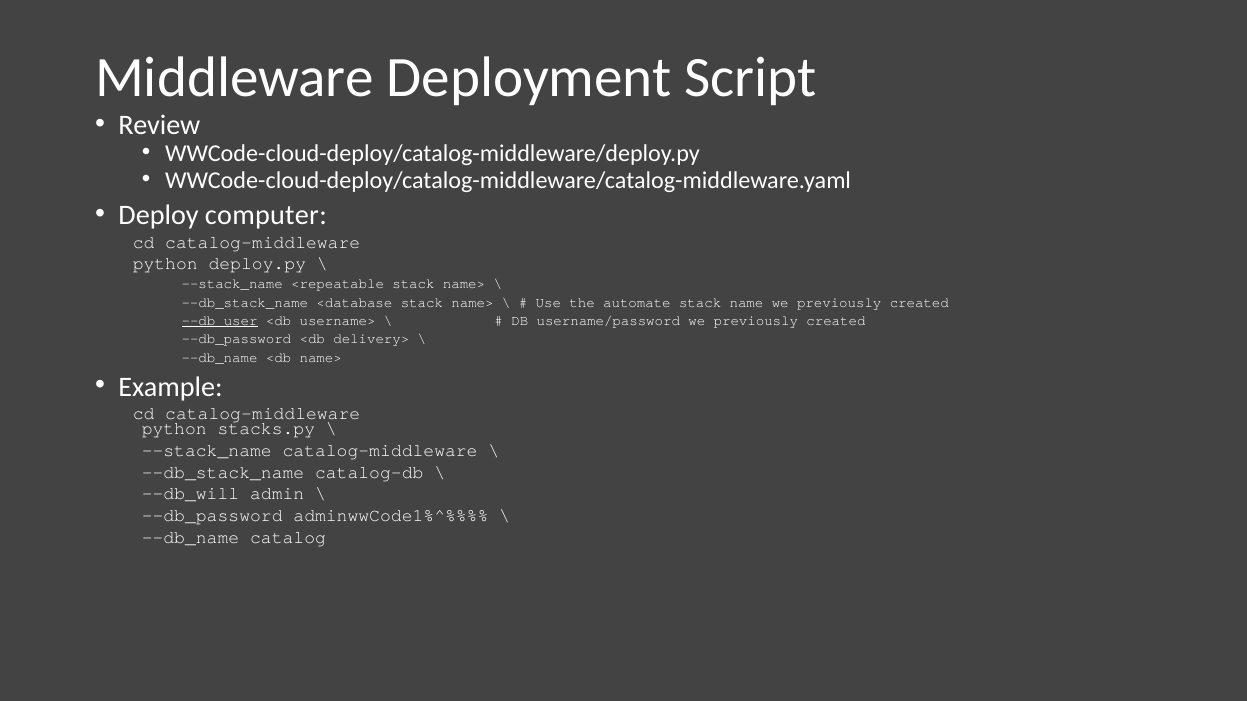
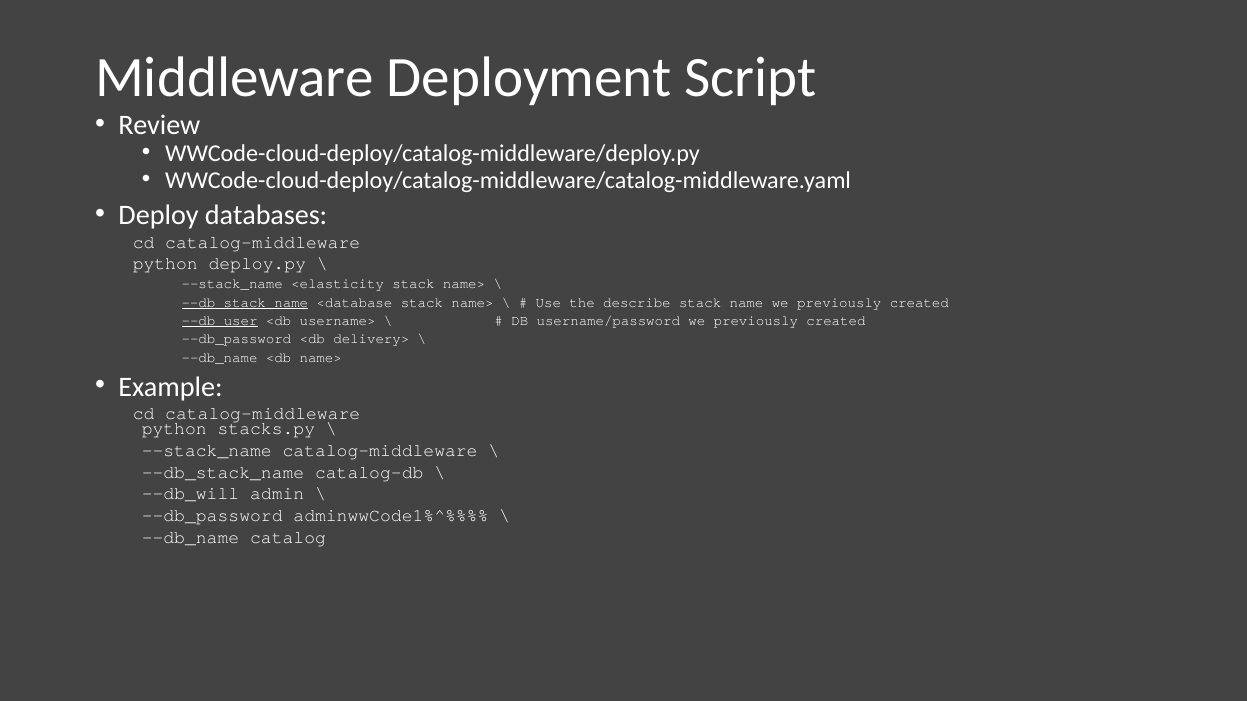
computer: computer -> databases (266, 216)
<repeatable: <repeatable -> <elasticity (338, 284)
--db_stack_name underline: none -> present (245, 303)
automate: automate -> describe (637, 303)
